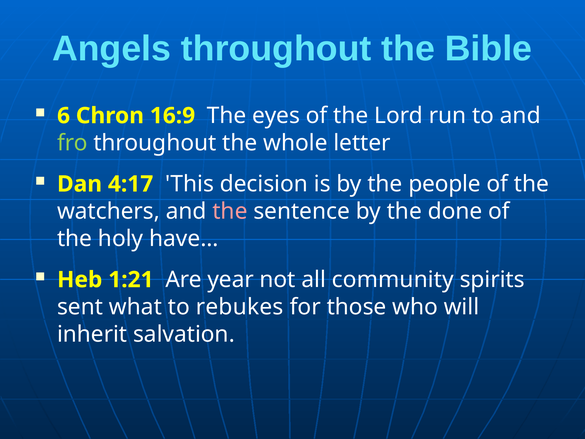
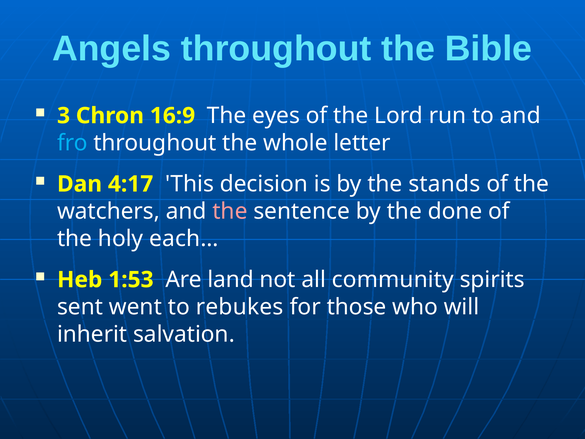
6: 6 -> 3 (64, 116)
fro colour: light green -> light blue (72, 143)
people: people -> stands (444, 184)
have…: have… -> each… (184, 239)
1:21: 1:21 -> 1:53 (131, 280)
year: year -> land (231, 280)
what: what -> went (135, 307)
